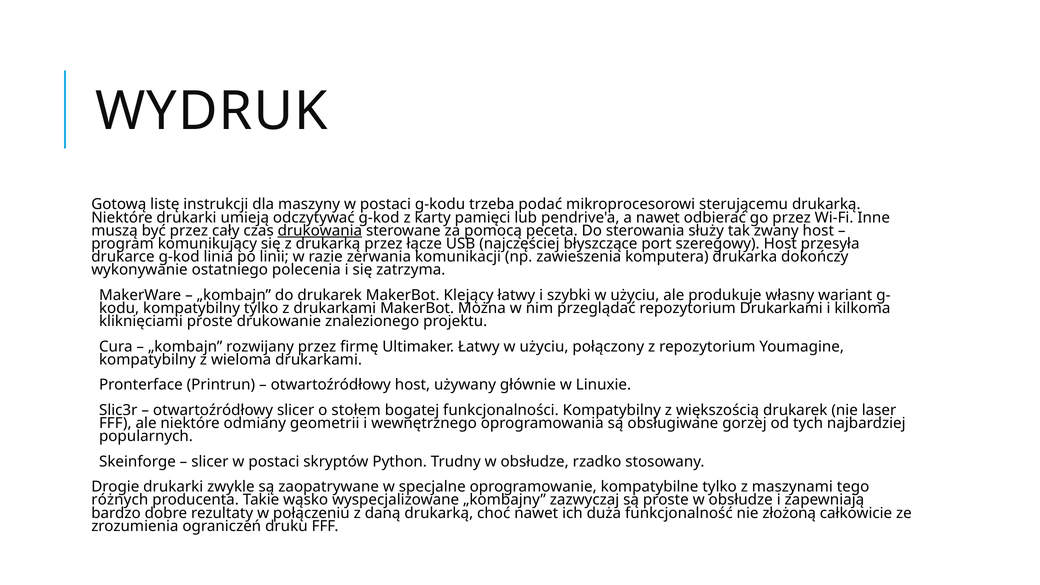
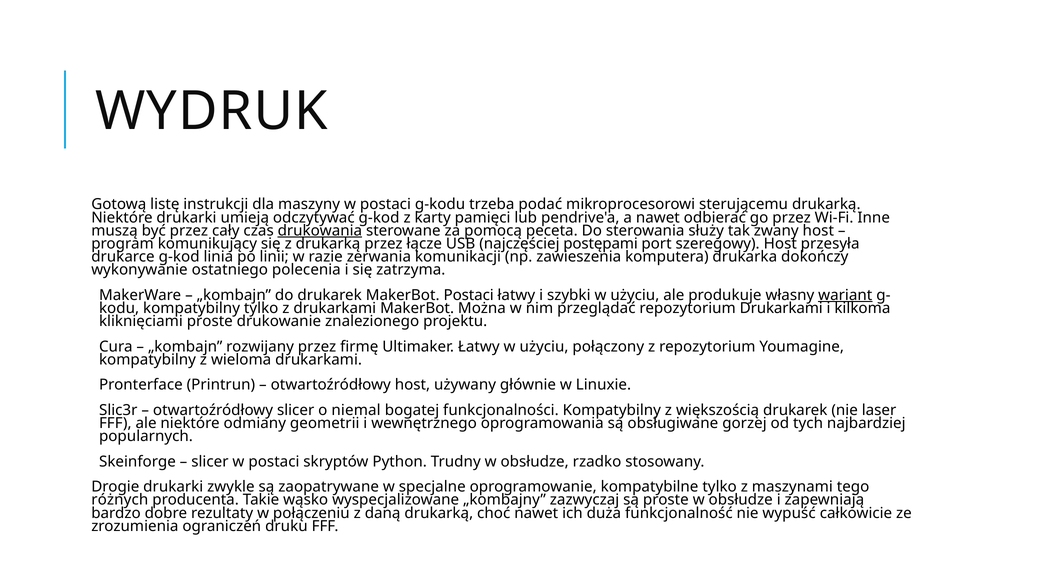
błyszczące: błyszczące -> postępami (601, 244)
MakerBot Klejący: Klejący -> Postaci (469, 295)
wariant underline: none -> present (845, 295)
stołem: stołem -> niemal (356, 410)
złożoną: złożoną -> wypuść (789, 513)
